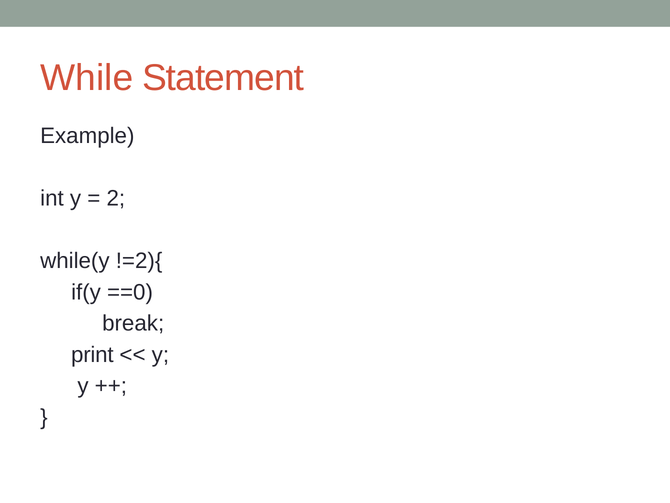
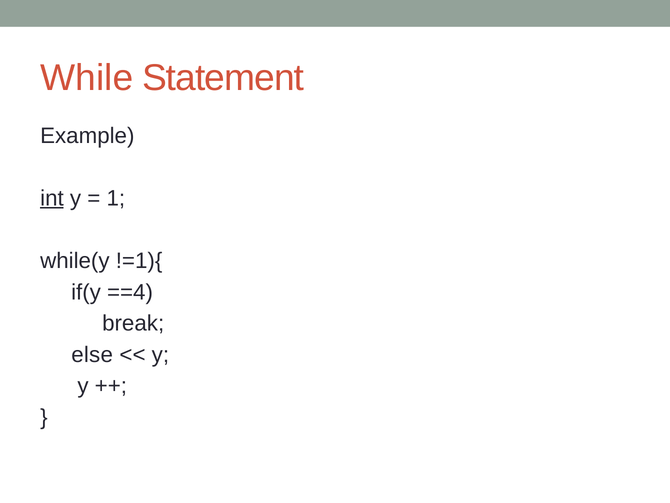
int underline: none -> present (52, 198)
2: 2 -> 1 (116, 198)
!=2){: !=2){ -> !=1){ (139, 261)
==0: ==0 -> ==4 (130, 292)
print: print -> else (92, 354)
